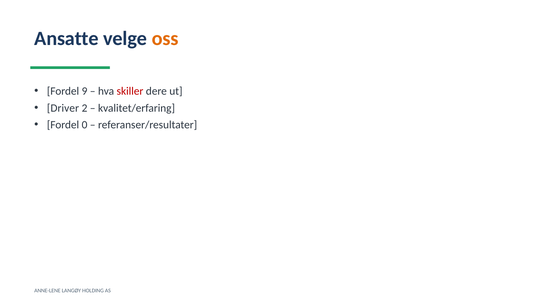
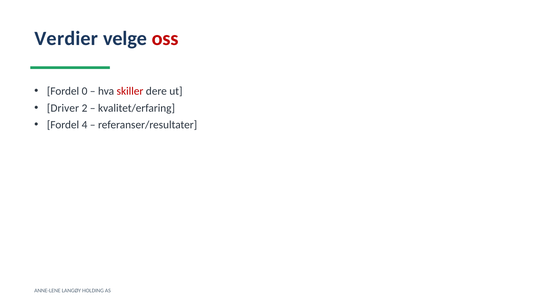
Ansatte: Ansatte -> Verdier (66, 38)
oss colour: orange -> red (165, 38)
9: 9 -> 0 (85, 91)
0: 0 -> 4 (85, 125)
